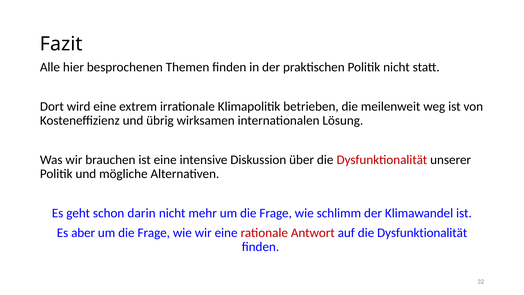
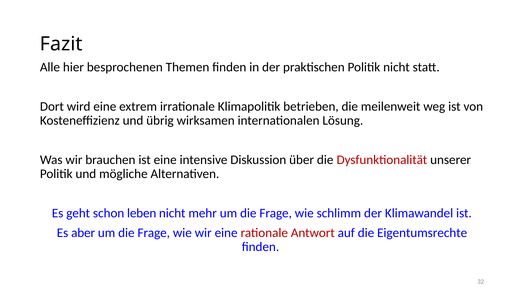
darin: darin -> leben (142, 213)
auf die Dysfunktionalität: Dysfunktionalität -> Eigentumsrechte (422, 233)
